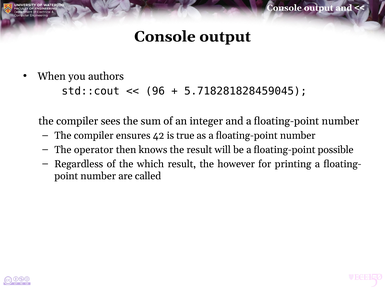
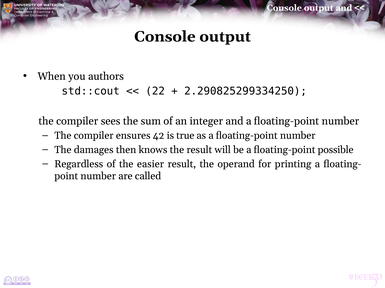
96: 96 -> 22 (155, 91)
5.718281828459045: 5.718281828459045 -> 2.290825299334250 (246, 91)
operator: operator -> damages (94, 150)
which: which -> easier (150, 164)
however: however -> operand (236, 164)
